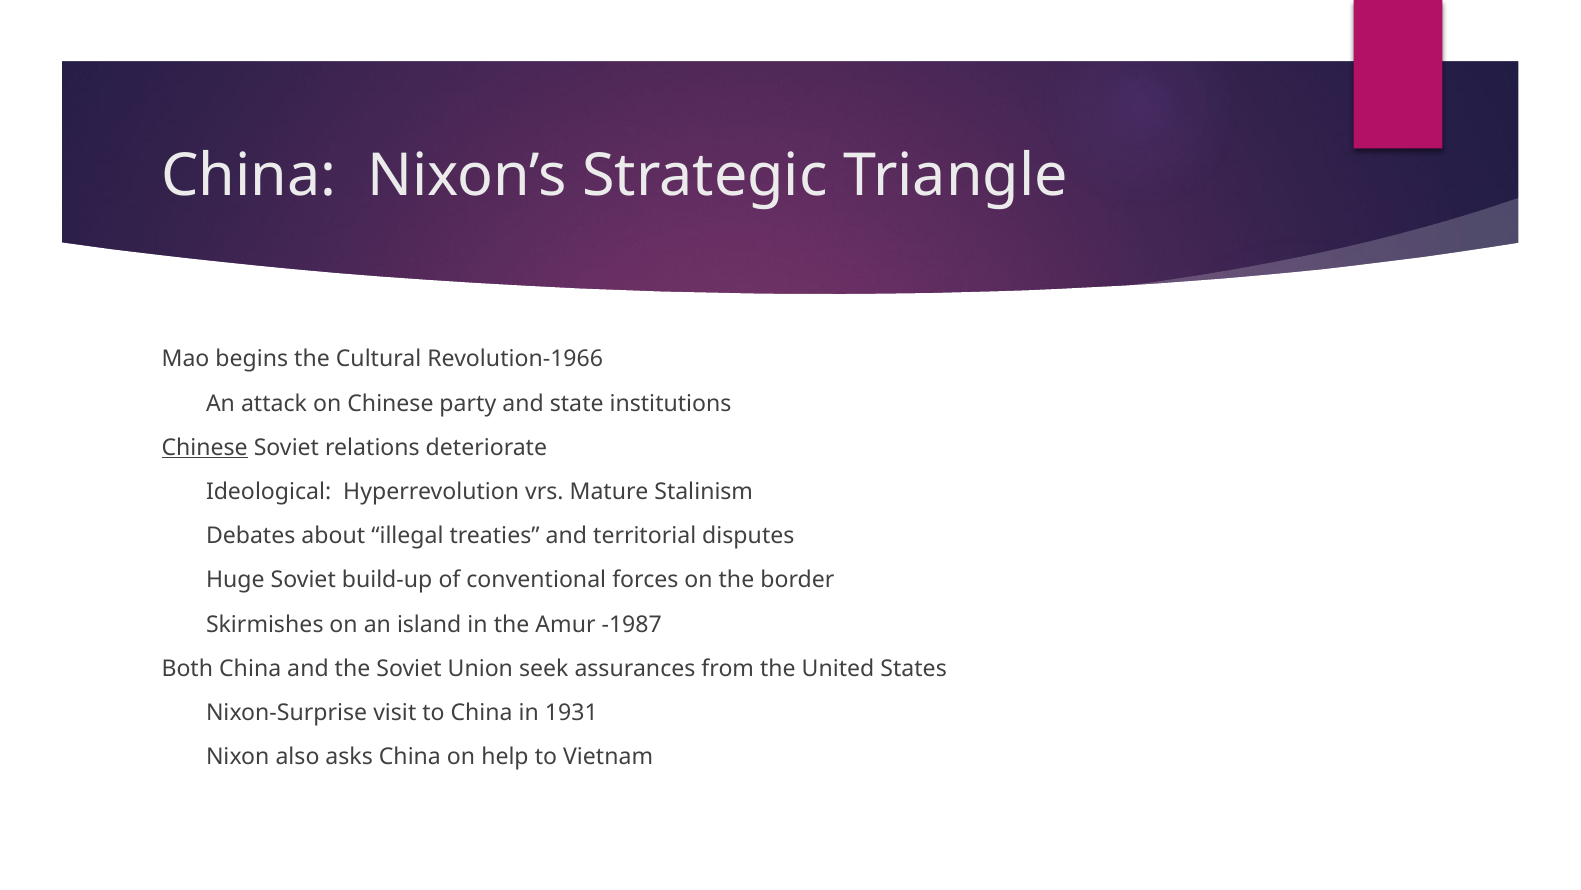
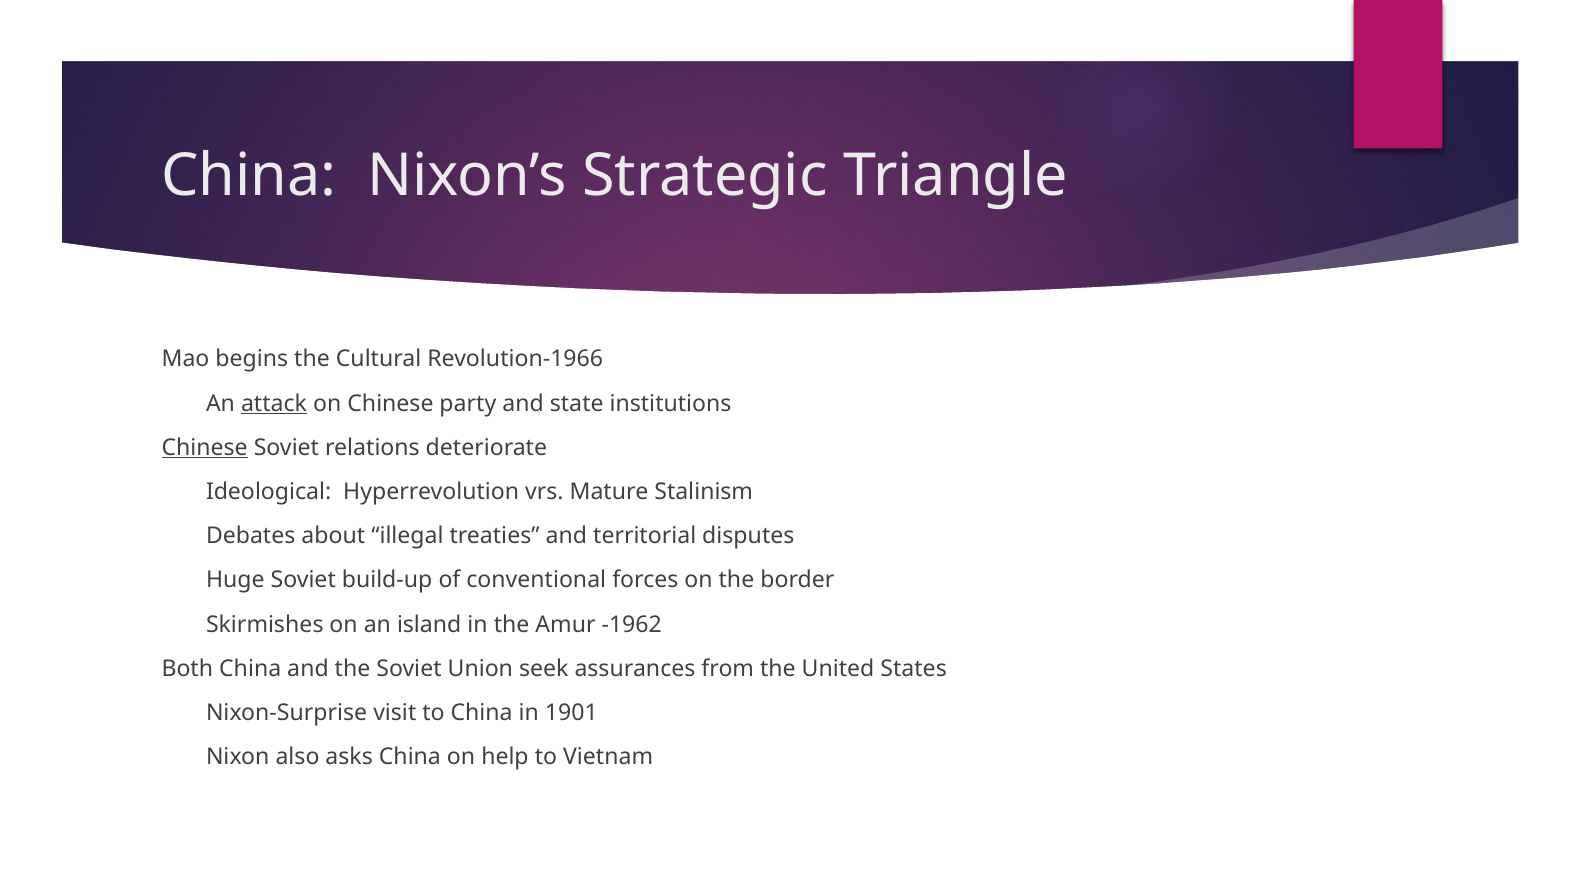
attack underline: none -> present (274, 403)
-1987: -1987 -> -1962 (632, 624)
1931: 1931 -> 1901 (571, 712)
